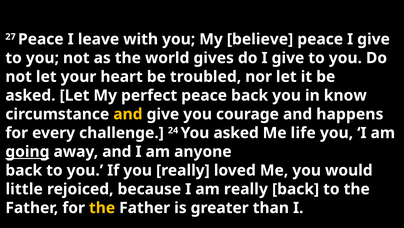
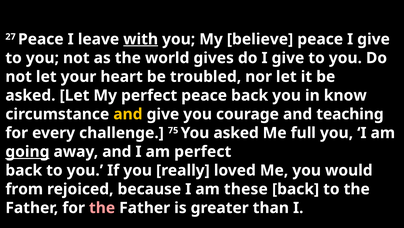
with underline: none -> present (141, 39)
happens: happens -> teaching (350, 114)
24: 24 -> 75 (173, 130)
life: life -> full (303, 133)
am anyone: anyone -> perfect (203, 151)
little: little -> from (24, 189)
am really: really -> these (246, 189)
the colour: yellow -> pink (102, 207)
